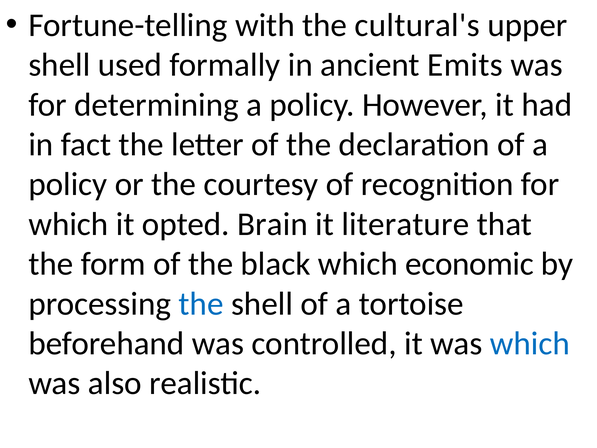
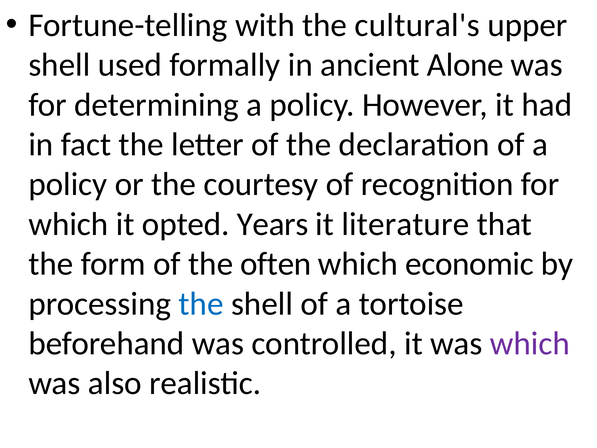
Emits: Emits -> Alone (465, 65)
Brain: Brain -> Years (273, 224)
black: black -> often (276, 264)
which colour: blue -> purple (530, 343)
